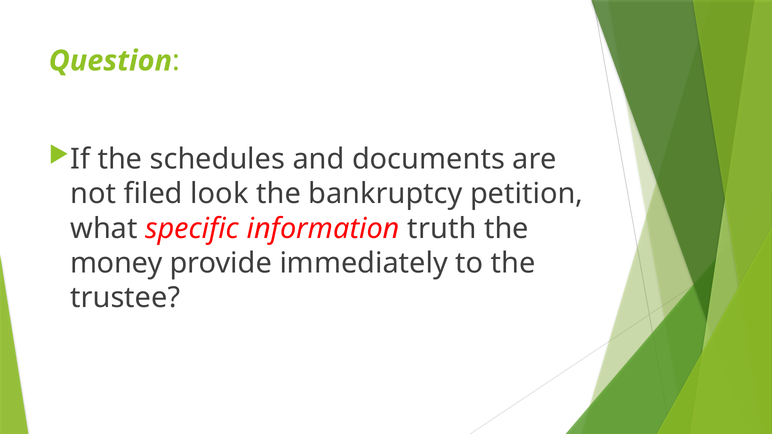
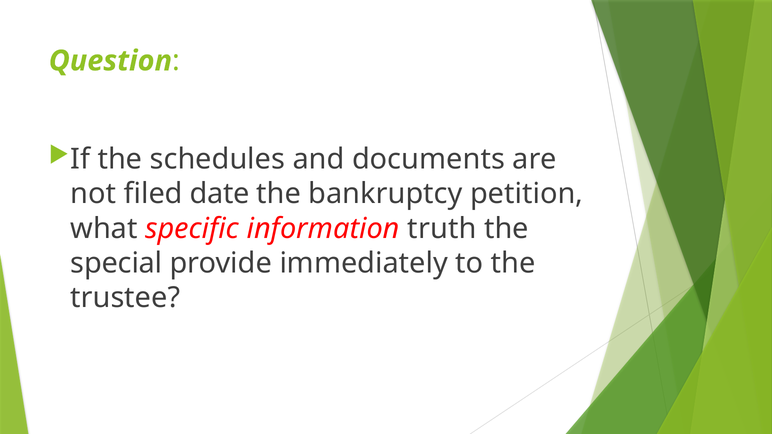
look: look -> date (220, 194)
money: money -> special (116, 263)
